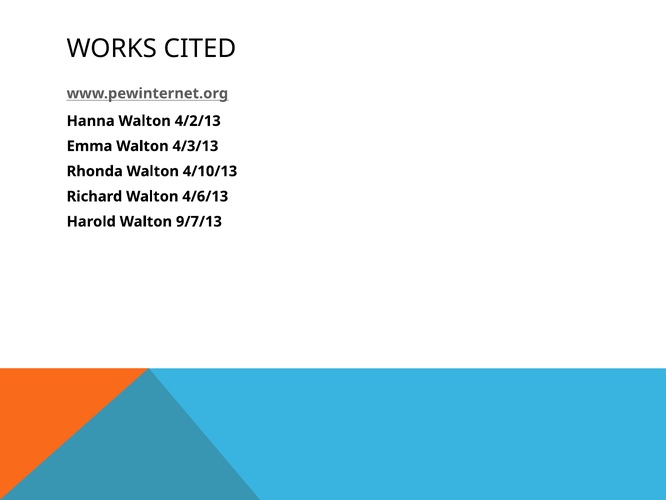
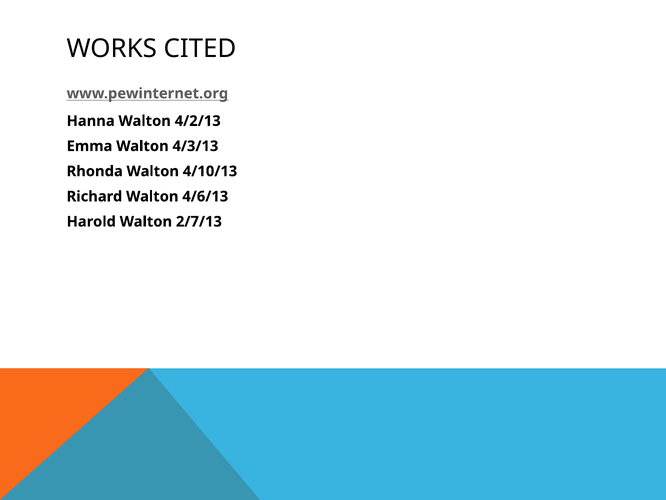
9/7/13: 9/7/13 -> 2/7/13 (199, 221)
